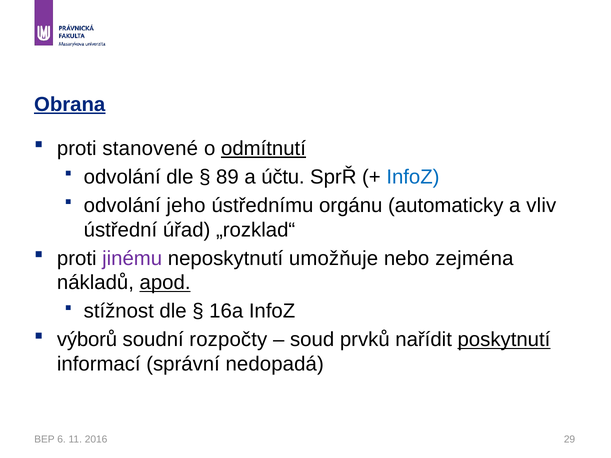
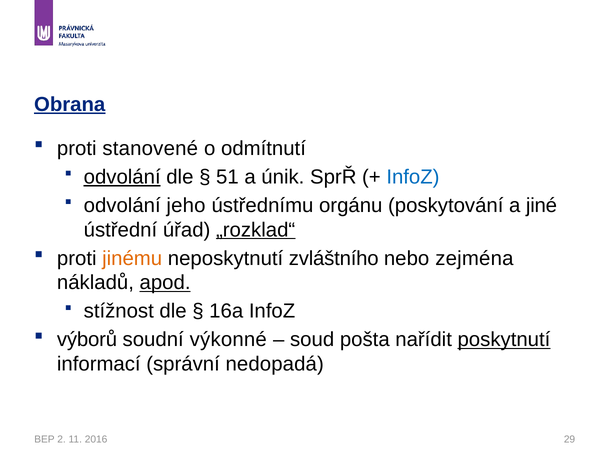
odmítnutí underline: present -> none (263, 148)
odvolání underline: none -> present (122, 177)
89: 89 -> 51 (227, 177)
účtu: účtu -> únik (283, 177)
automaticky: automaticky -> poskytování (446, 205)
vliv: vliv -> jiné (541, 205)
„rozklad“ underline: none -> present (256, 230)
jinému colour: purple -> orange (132, 258)
umožňuje: umožňuje -> zvláštního (334, 258)
rozpočty: rozpočty -> výkonné (228, 340)
prvků: prvků -> pošta (365, 340)
6: 6 -> 2 (62, 440)
